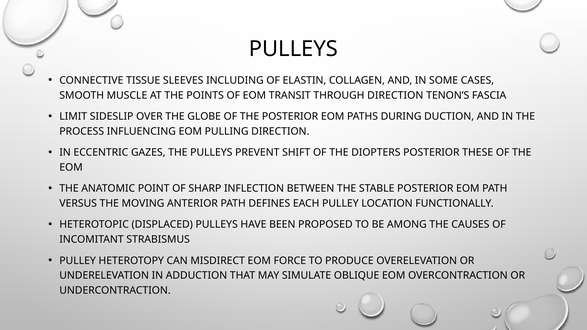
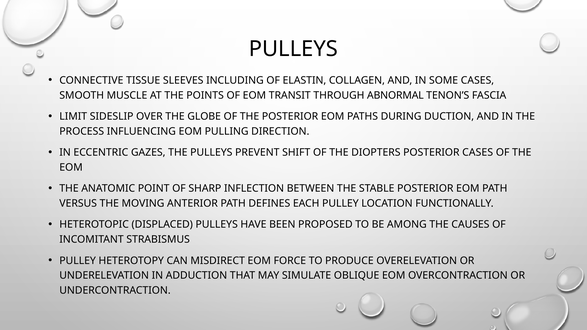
THROUGH DIRECTION: DIRECTION -> ABNORMAL (395, 95)
POSTERIOR THESE: THESE -> CASES (478, 153)
